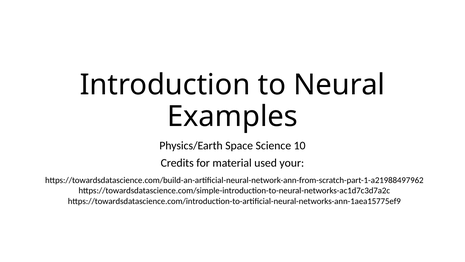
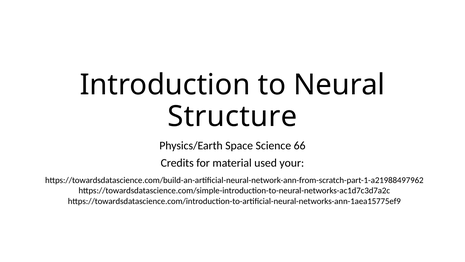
Examples: Examples -> Structure (232, 116)
10: 10 -> 66 (300, 145)
